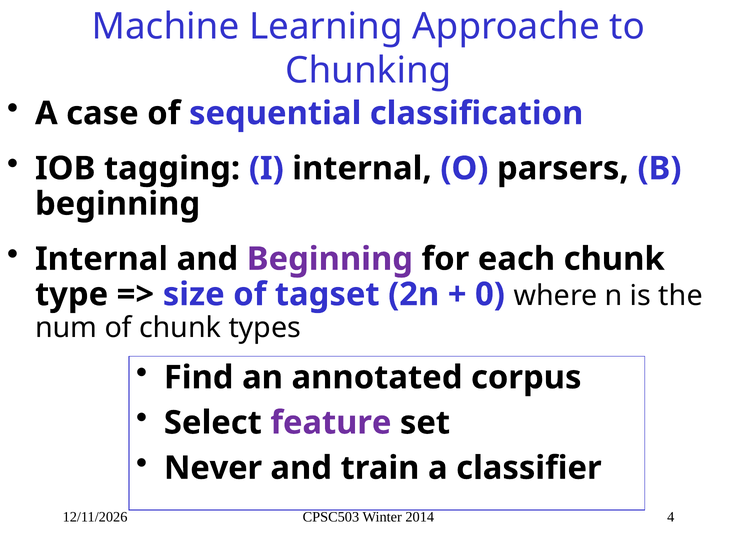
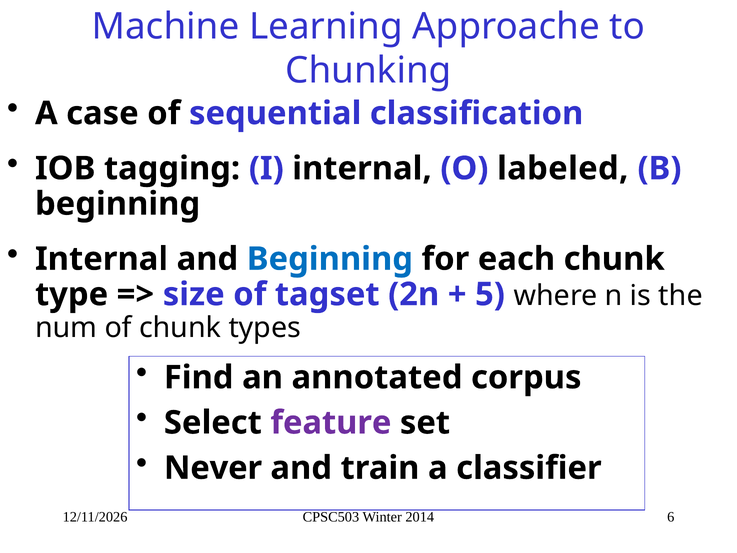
parsers: parsers -> labeled (563, 168)
Beginning colour: purple -> blue (330, 259)
0: 0 -> 5 (490, 294)
4: 4 -> 6 (671, 517)
